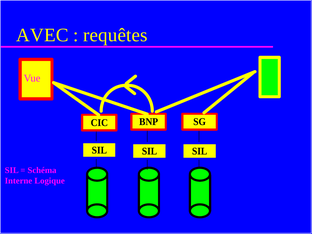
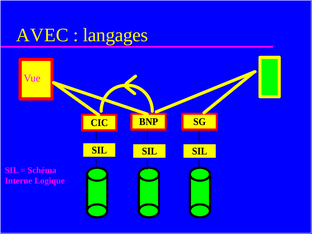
requêtes: requêtes -> langages (115, 35)
